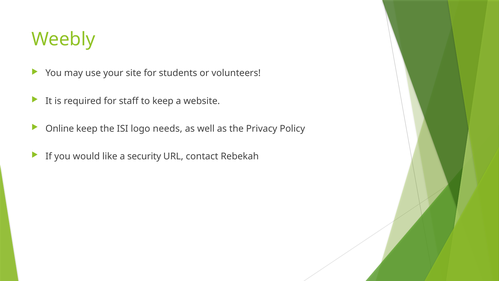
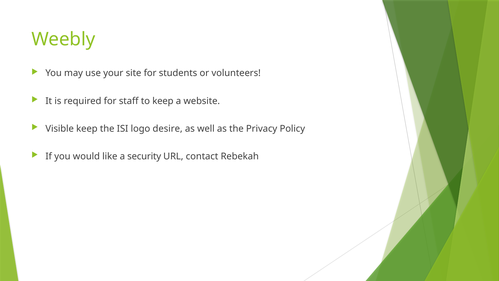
Online: Online -> Visible (60, 128)
needs: needs -> desire (168, 128)
